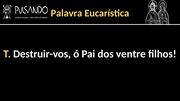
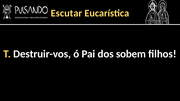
Palavra: Palavra -> Escutar (66, 13)
ventre: ventre -> sobem (131, 54)
